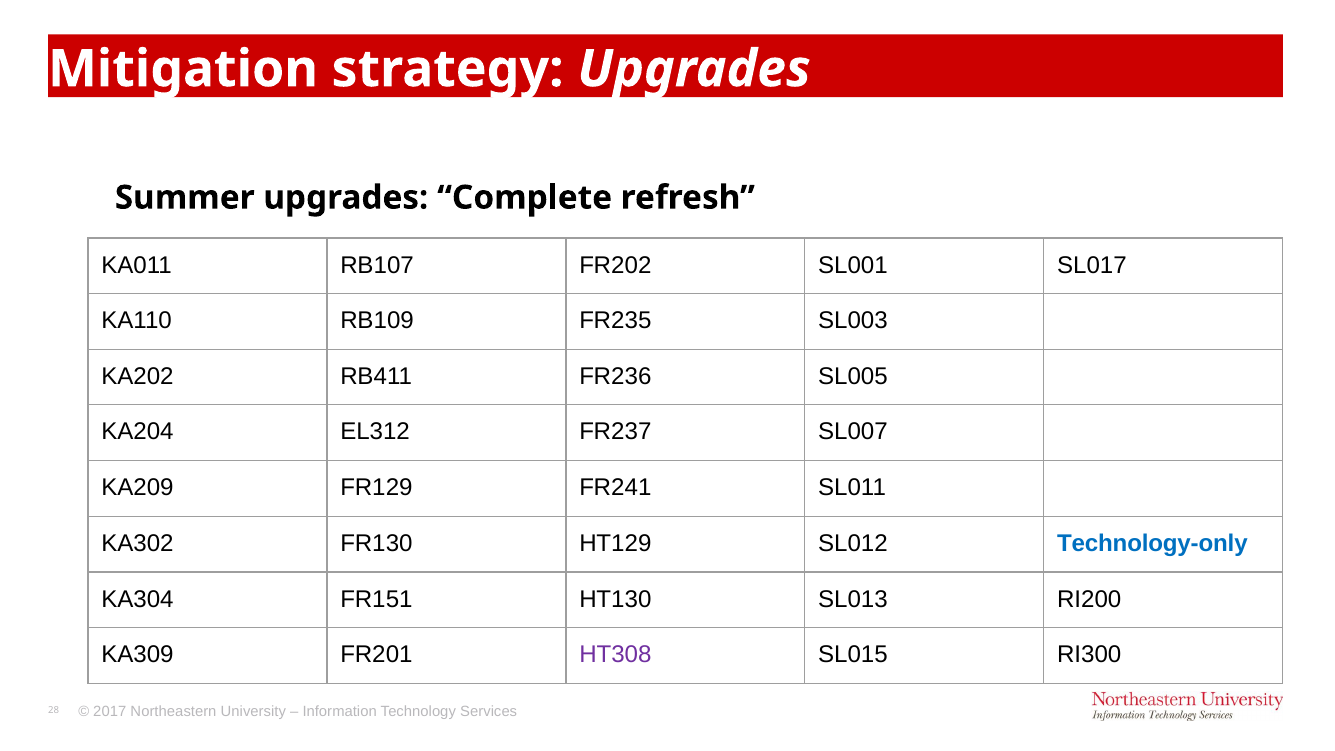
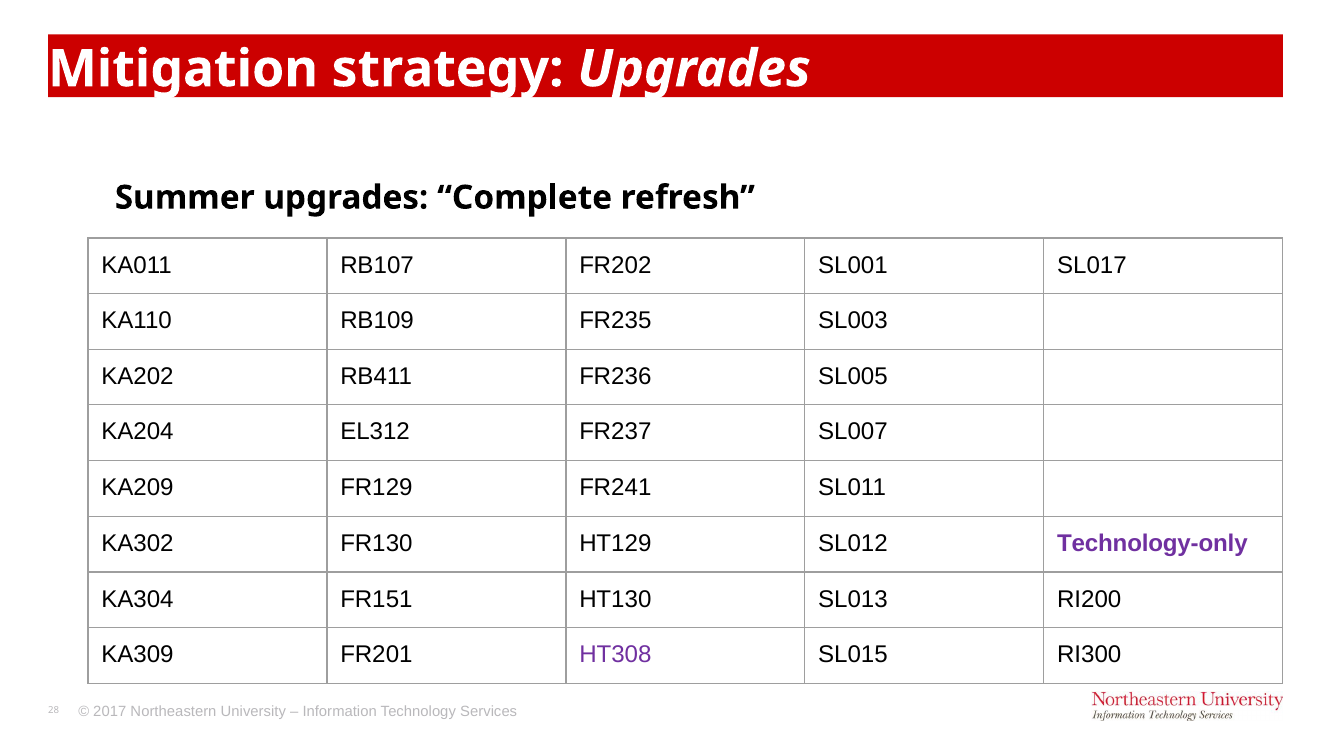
Technology-only colour: blue -> purple (1152, 543)
